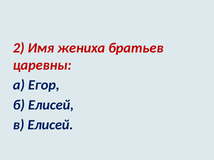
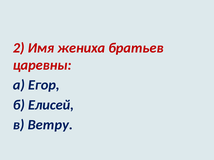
в Елисей: Елисей -> Ветру (50, 125)
